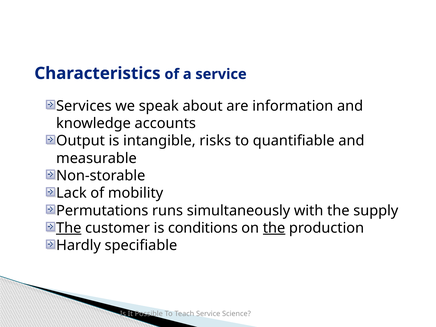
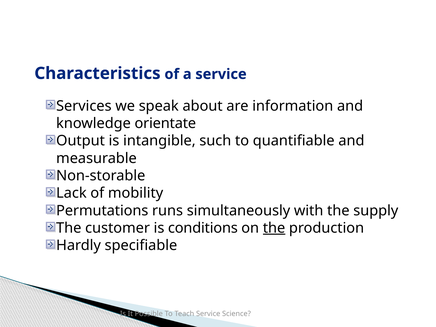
accounts: accounts -> orientate (165, 123)
risks: risks -> such (215, 141)
The underline: present -> none (69, 228)
